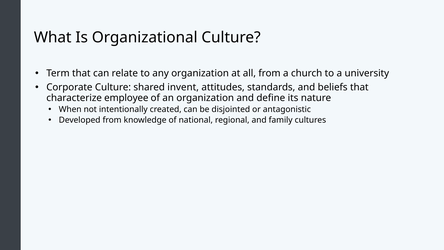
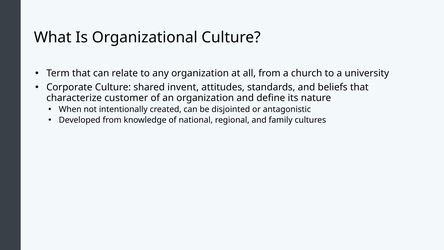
employee: employee -> customer (126, 98)
